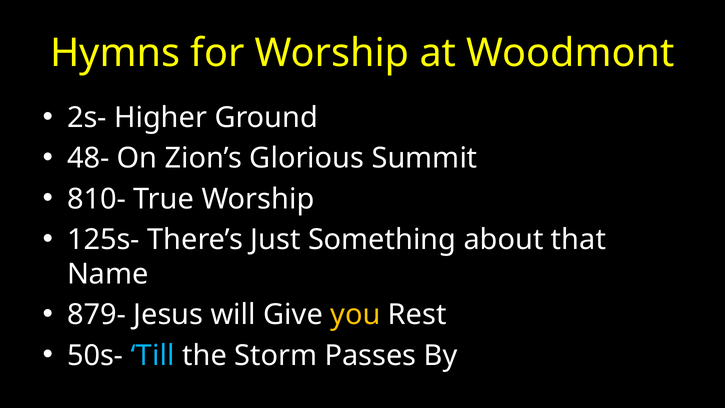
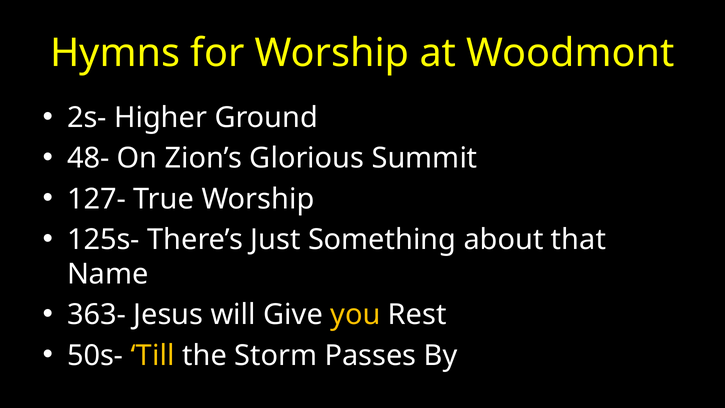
810-: 810- -> 127- (96, 199)
879-: 879- -> 363- (96, 315)
Till colour: light blue -> yellow (153, 355)
